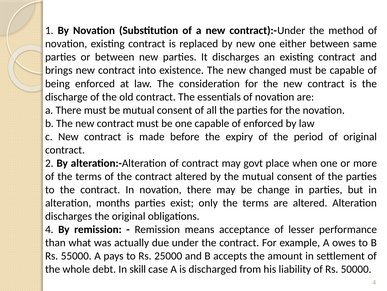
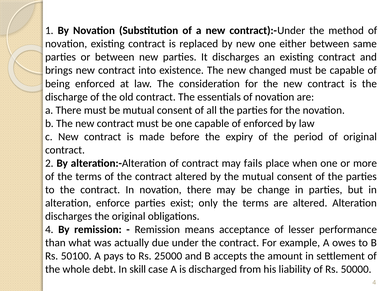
govt: govt -> fails (253, 163)
months: months -> enforce (113, 202)
55000: 55000 -> 50100 (76, 255)
